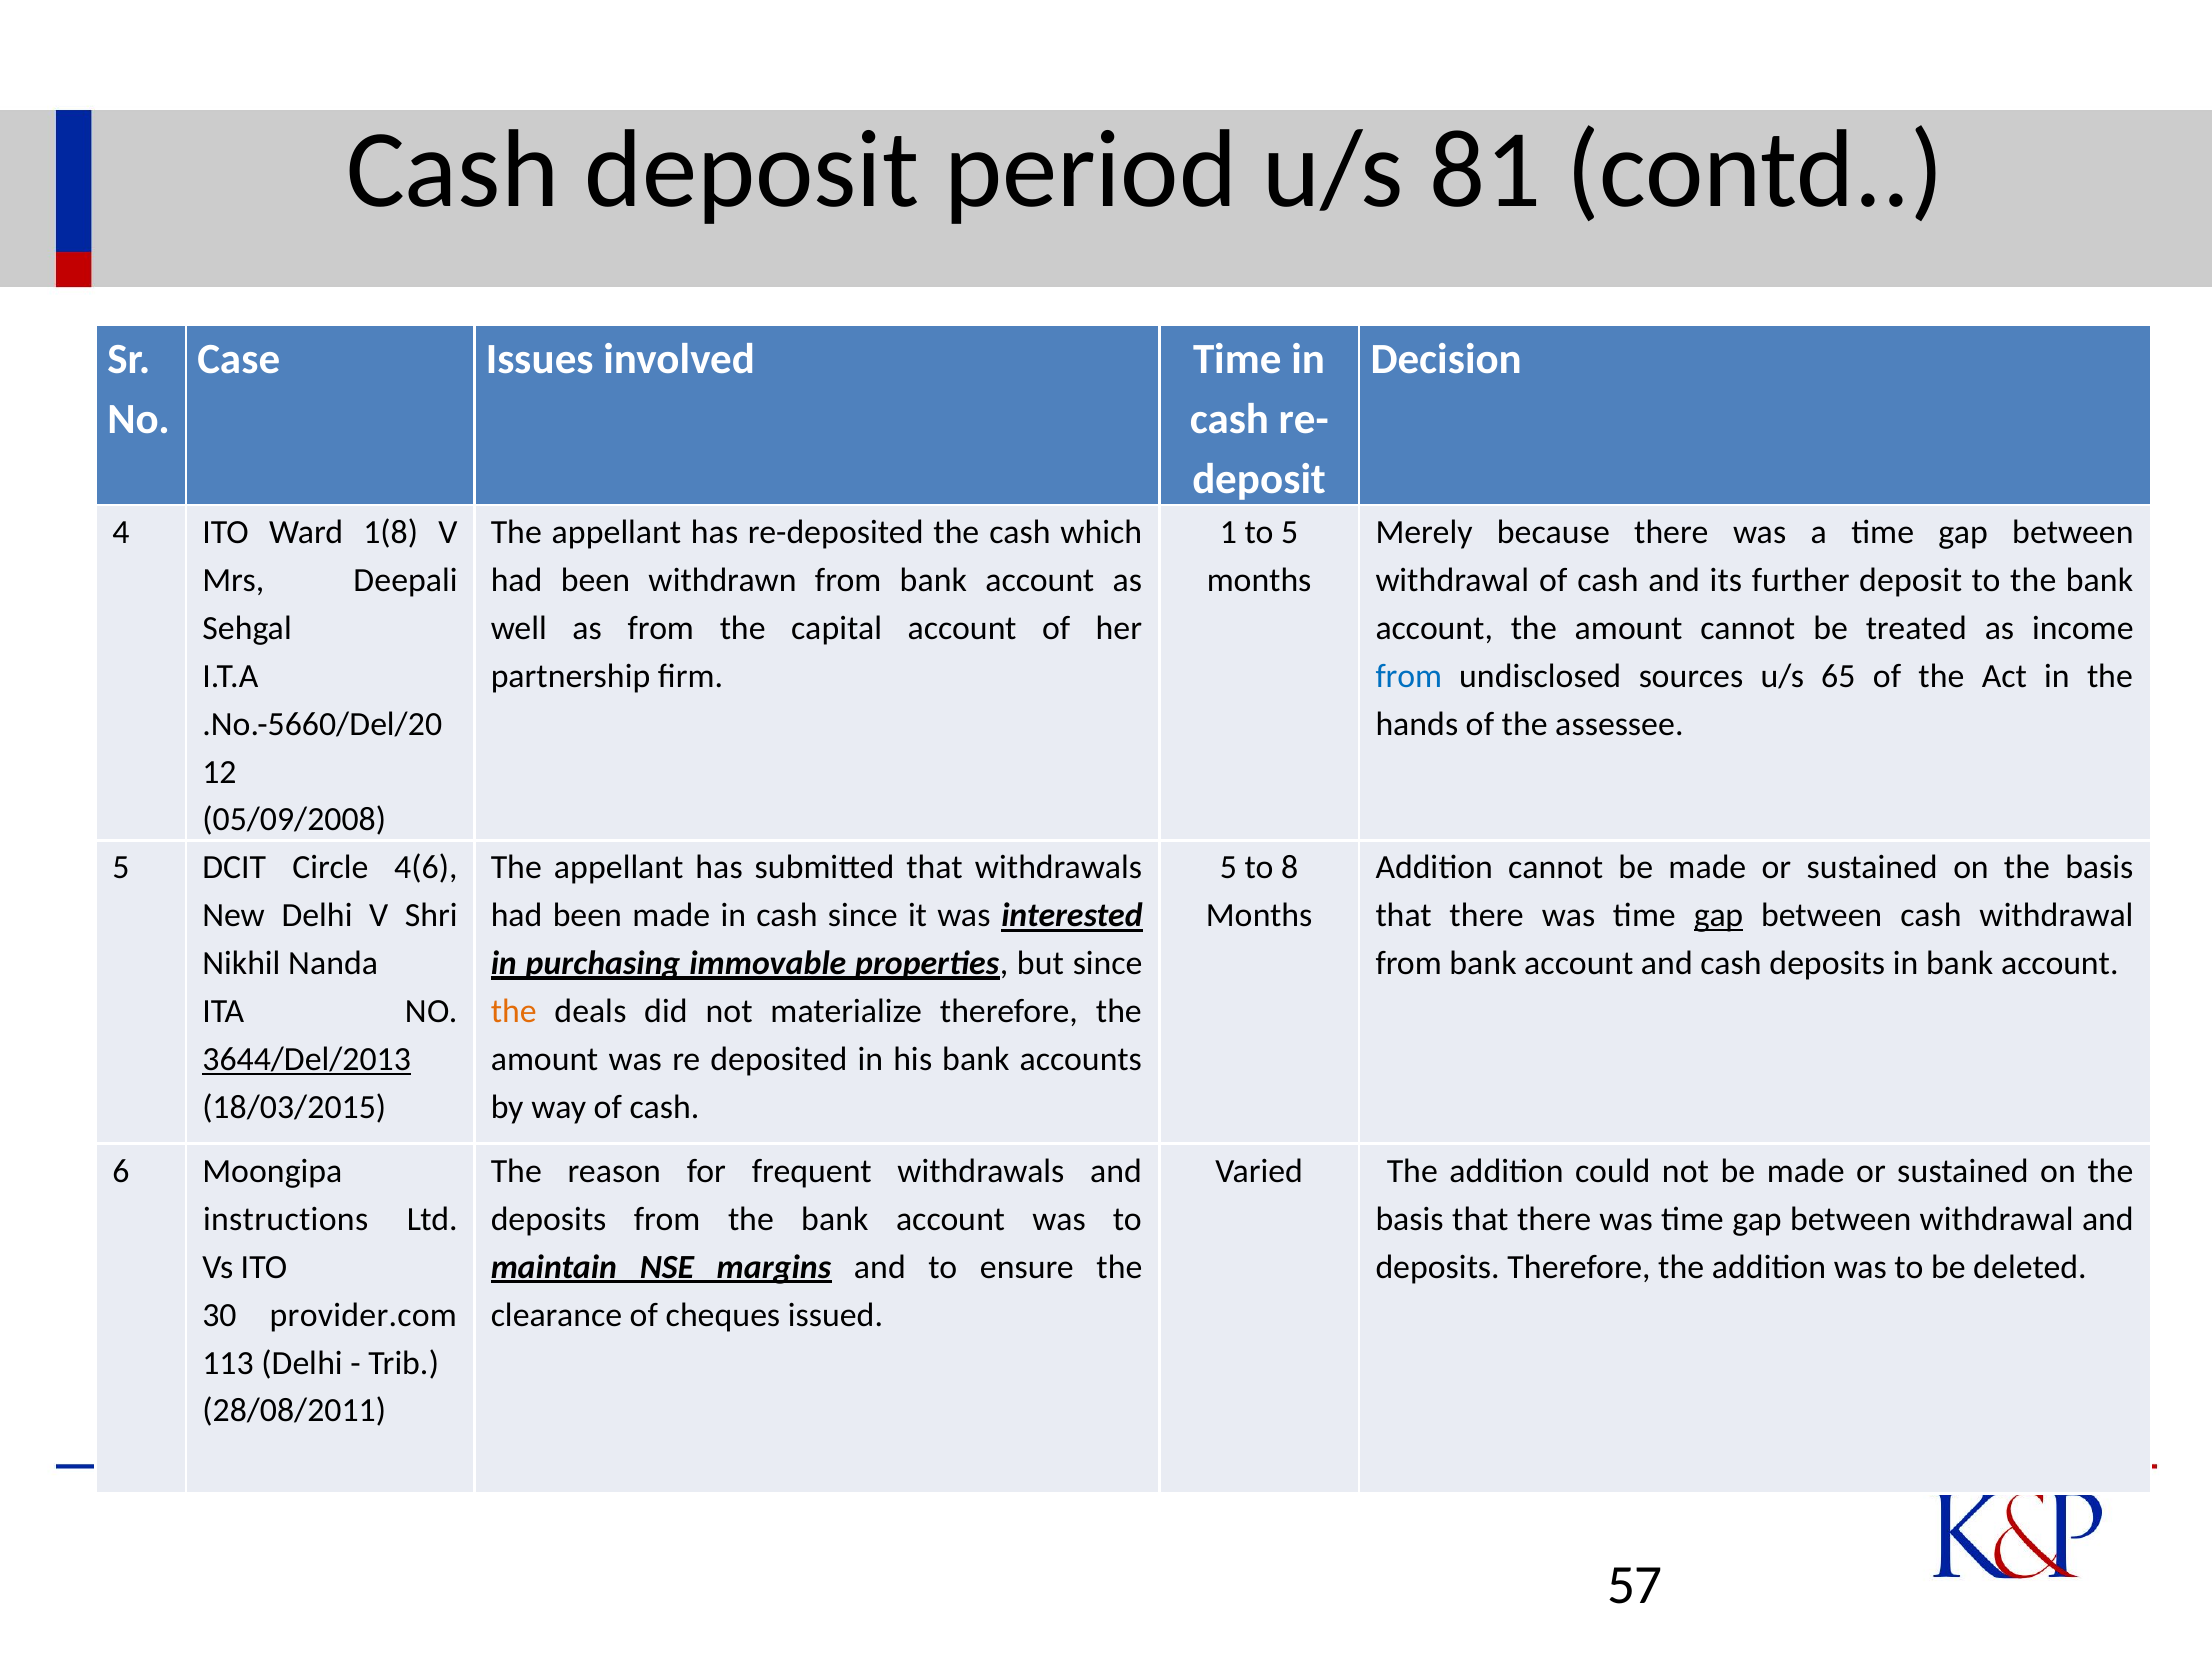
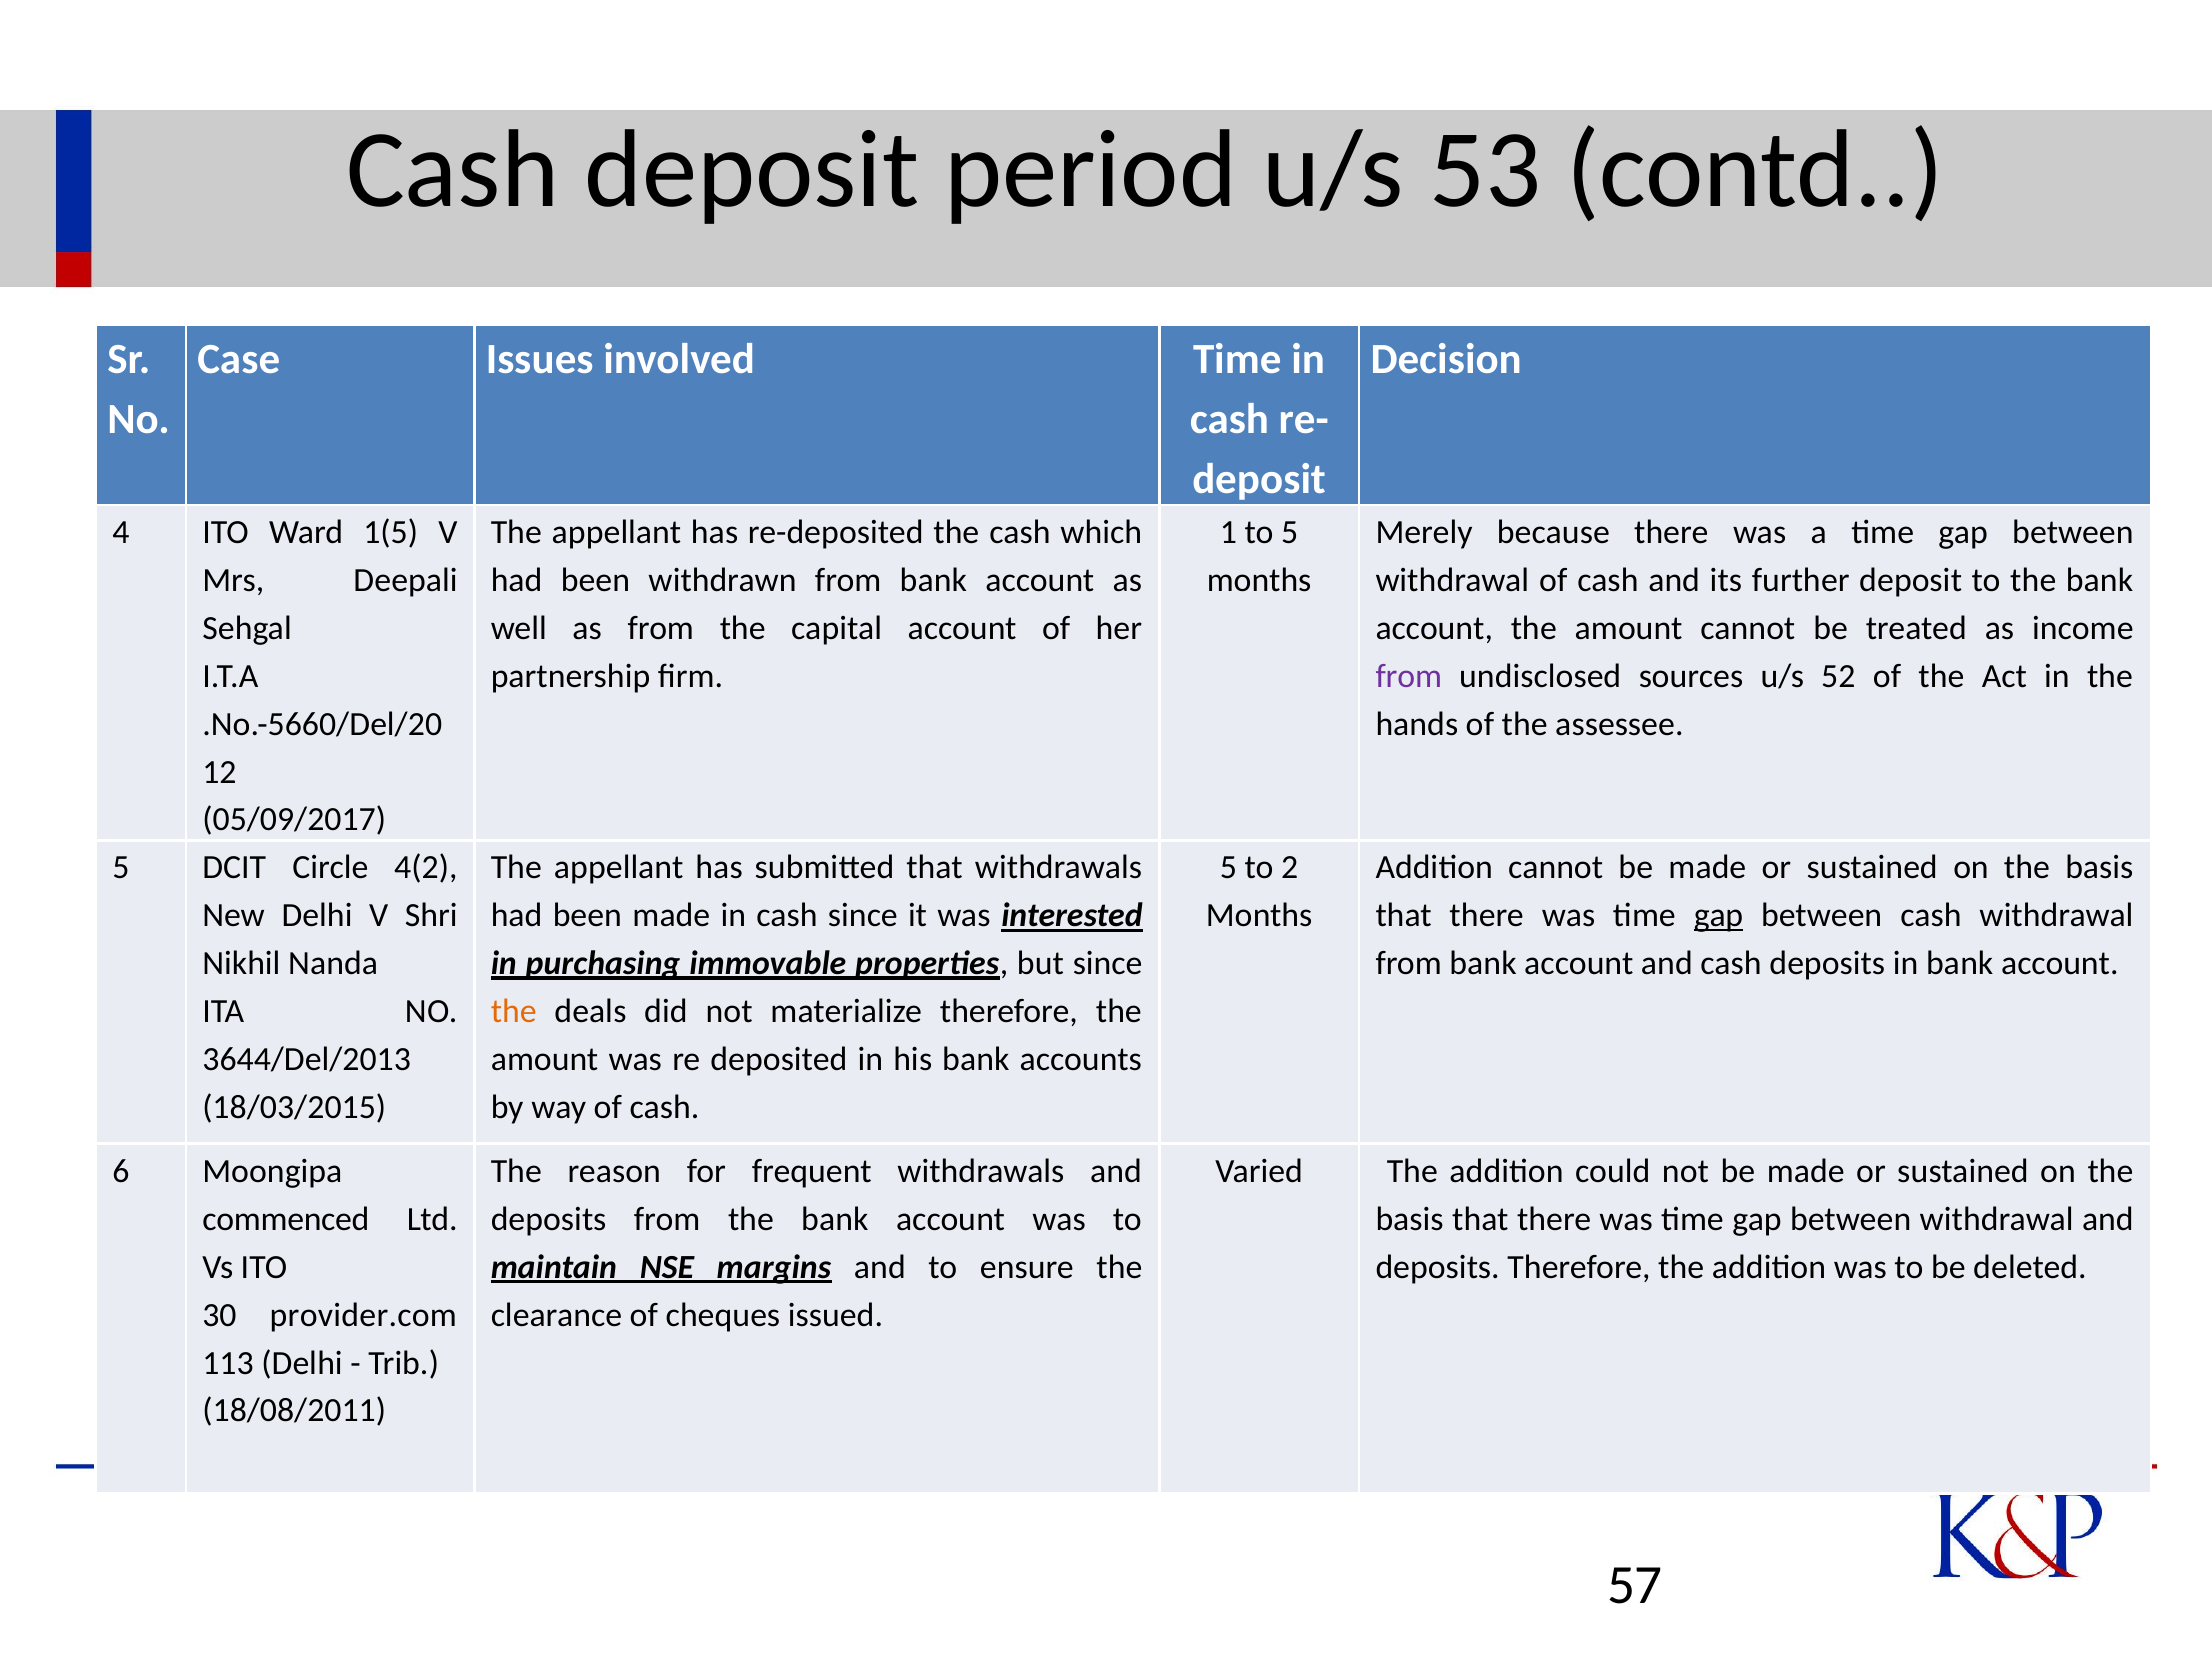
81: 81 -> 53 (1485, 170)
1(8: 1(8 -> 1(5 (391, 532)
from colour: blue -> purple (1409, 676)
65: 65 -> 52 (1838, 676)
05/09/2008: 05/09/2008 -> 05/09/2017 (294, 820)
4(6: 4(6 -> 4(2 (426, 868)
8: 8 -> 2 (1290, 868)
3644/Del/2013 underline: present -> none (307, 1059)
instructions: instructions -> commenced (286, 1219)
28/08/2011: 28/08/2011 -> 18/08/2011 (294, 1411)
